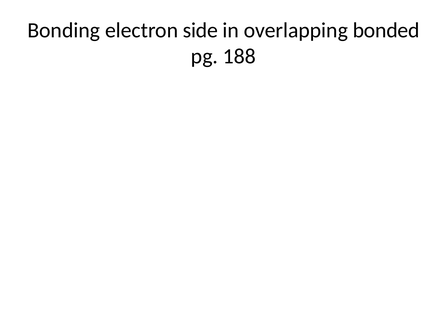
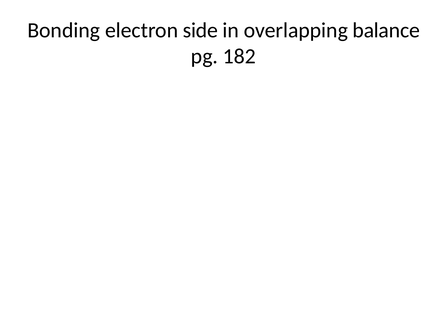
bonded: bonded -> balance (386, 30)
188: 188 -> 182 (239, 56)
